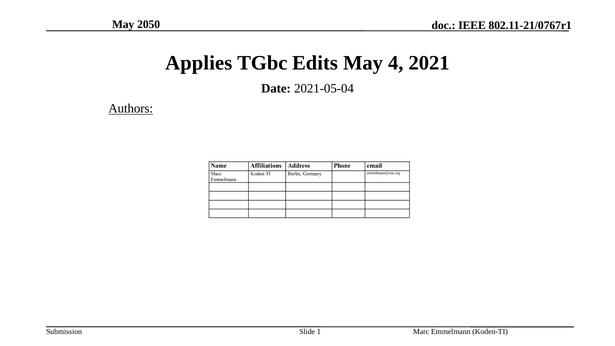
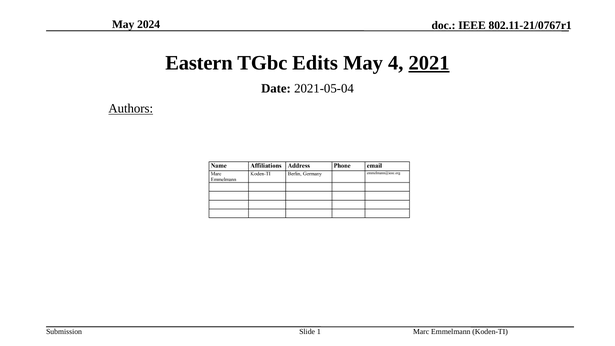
2050: 2050 -> 2024 (149, 24)
Applies: Applies -> Eastern (199, 63)
2021 underline: none -> present (429, 63)
